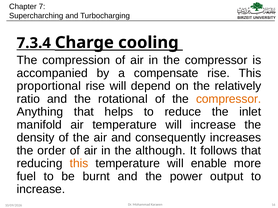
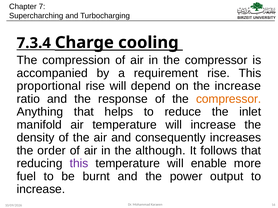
compensate: compensate -> requirement (166, 73)
the relatively: relatively -> increase (238, 86)
rotational: rotational -> response (123, 99)
this colour: orange -> purple (79, 164)
